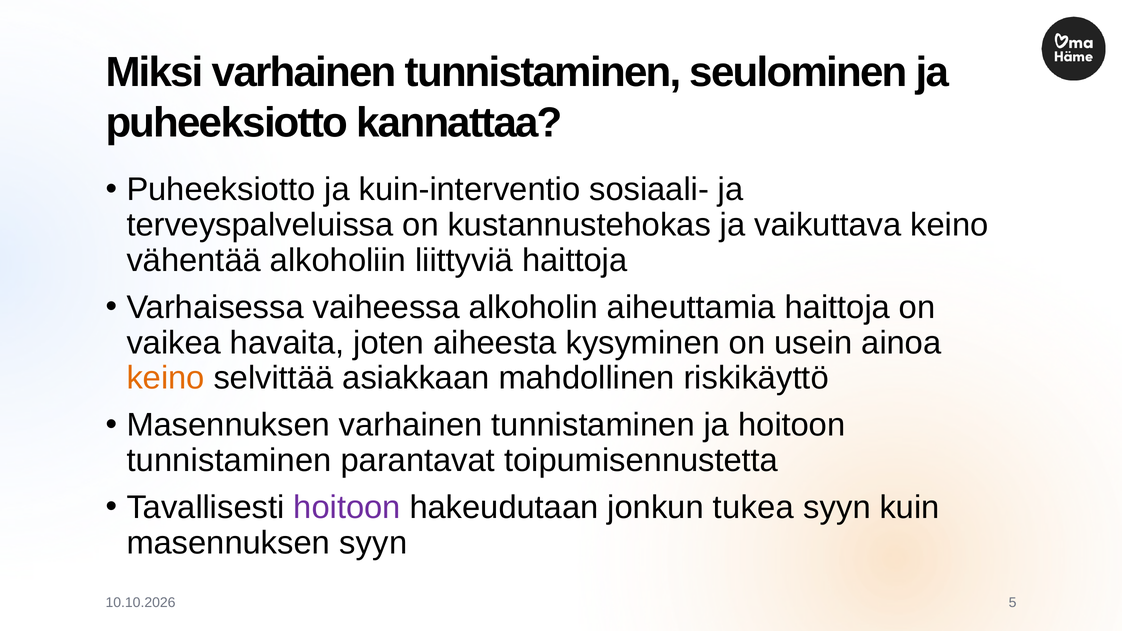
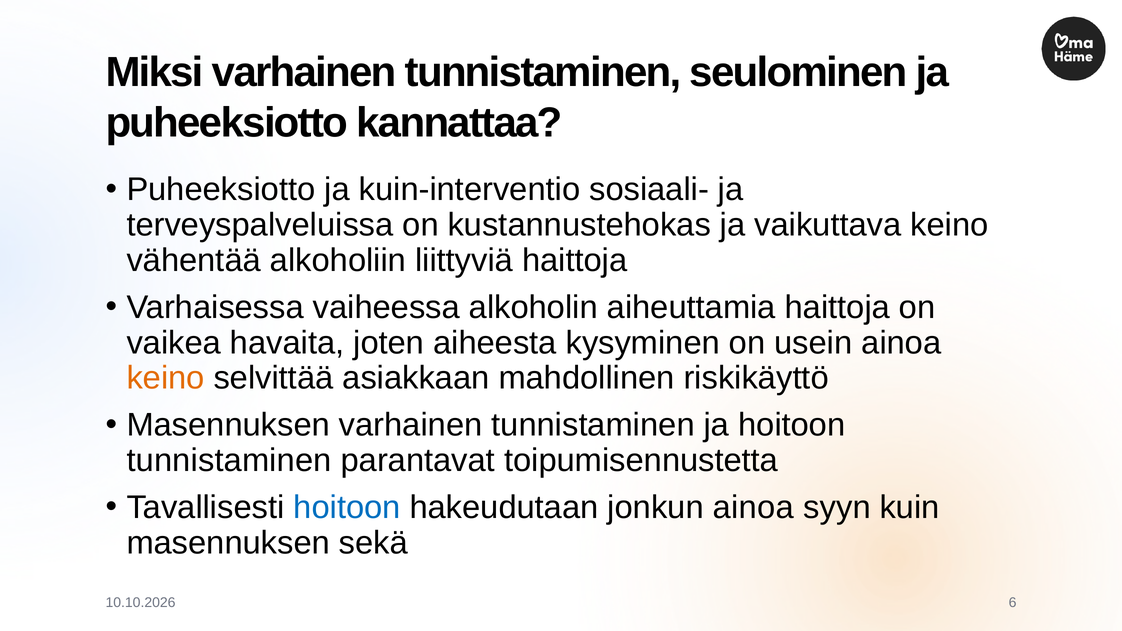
hoitoon colour: purple -> blue (347, 508)
jonkun tukea: tukea -> ainoa (753, 508)
masennuksen syyn: syyn -> sekä (373, 543)
5: 5 -> 6 (1013, 603)
